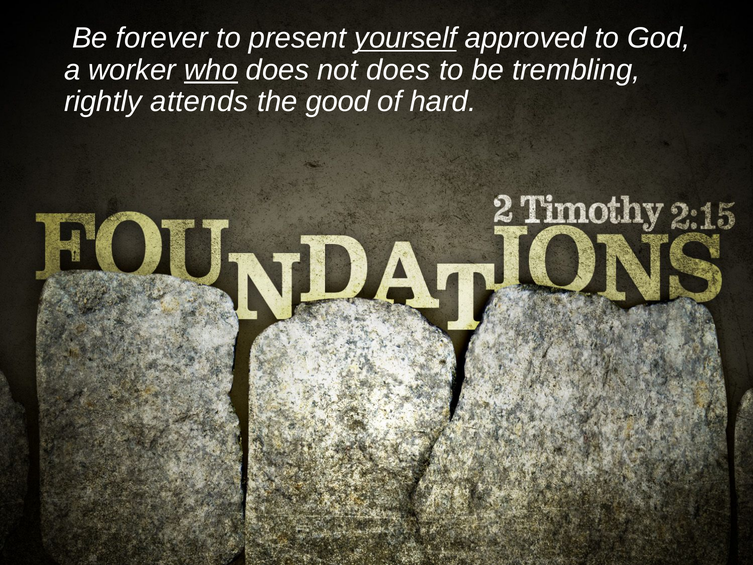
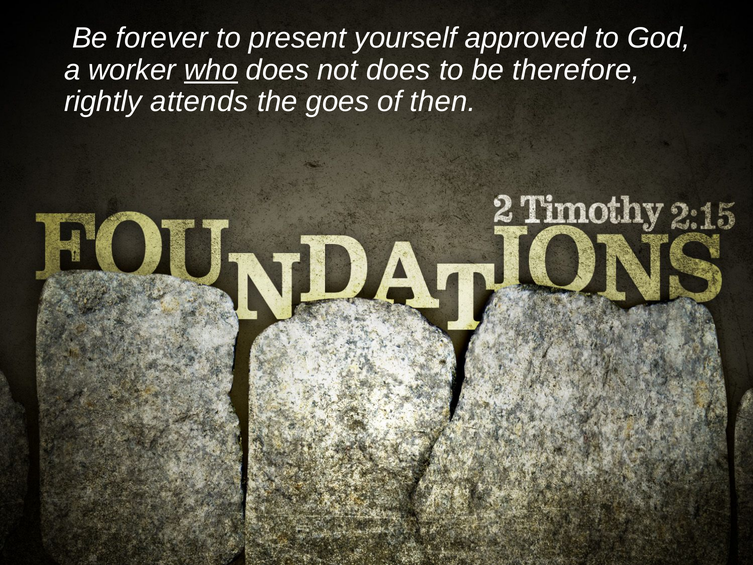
yourself underline: present -> none (406, 38)
trembling: trembling -> therefore (576, 70)
good: good -> goes (338, 101)
hard: hard -> then (443, 101)
